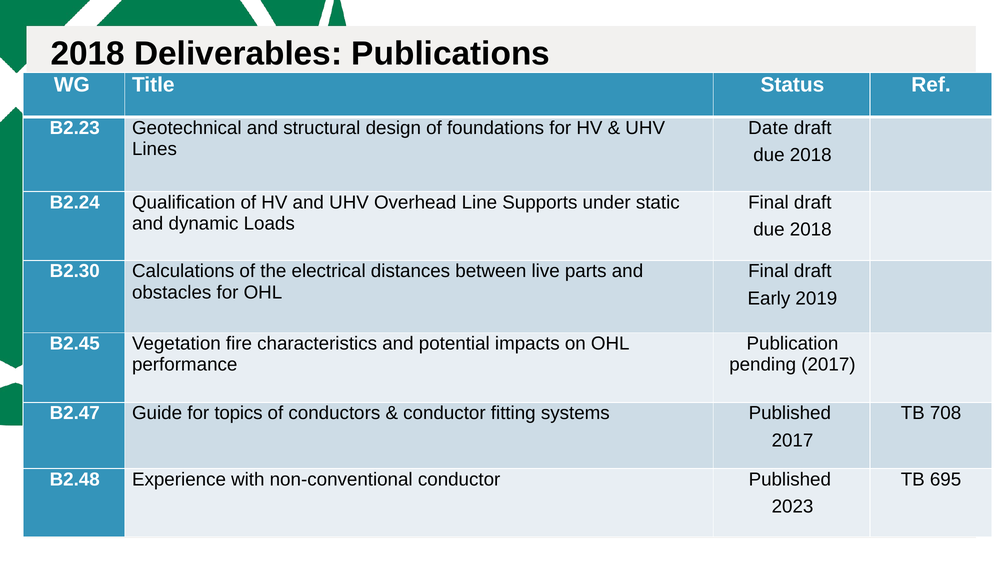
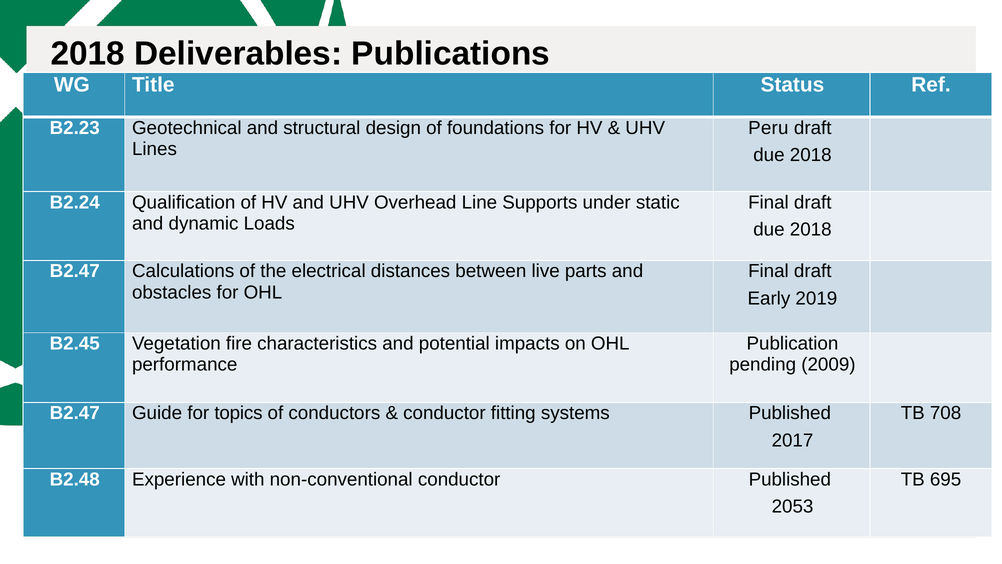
Date: Date -> Peru (768, 128)
B2.30: B2.30 -> B2.47 (75, 271)
pending 2017: 2017 -> 2009 (828, 364)
2023: 2023 -> 2053 (793, 506)
